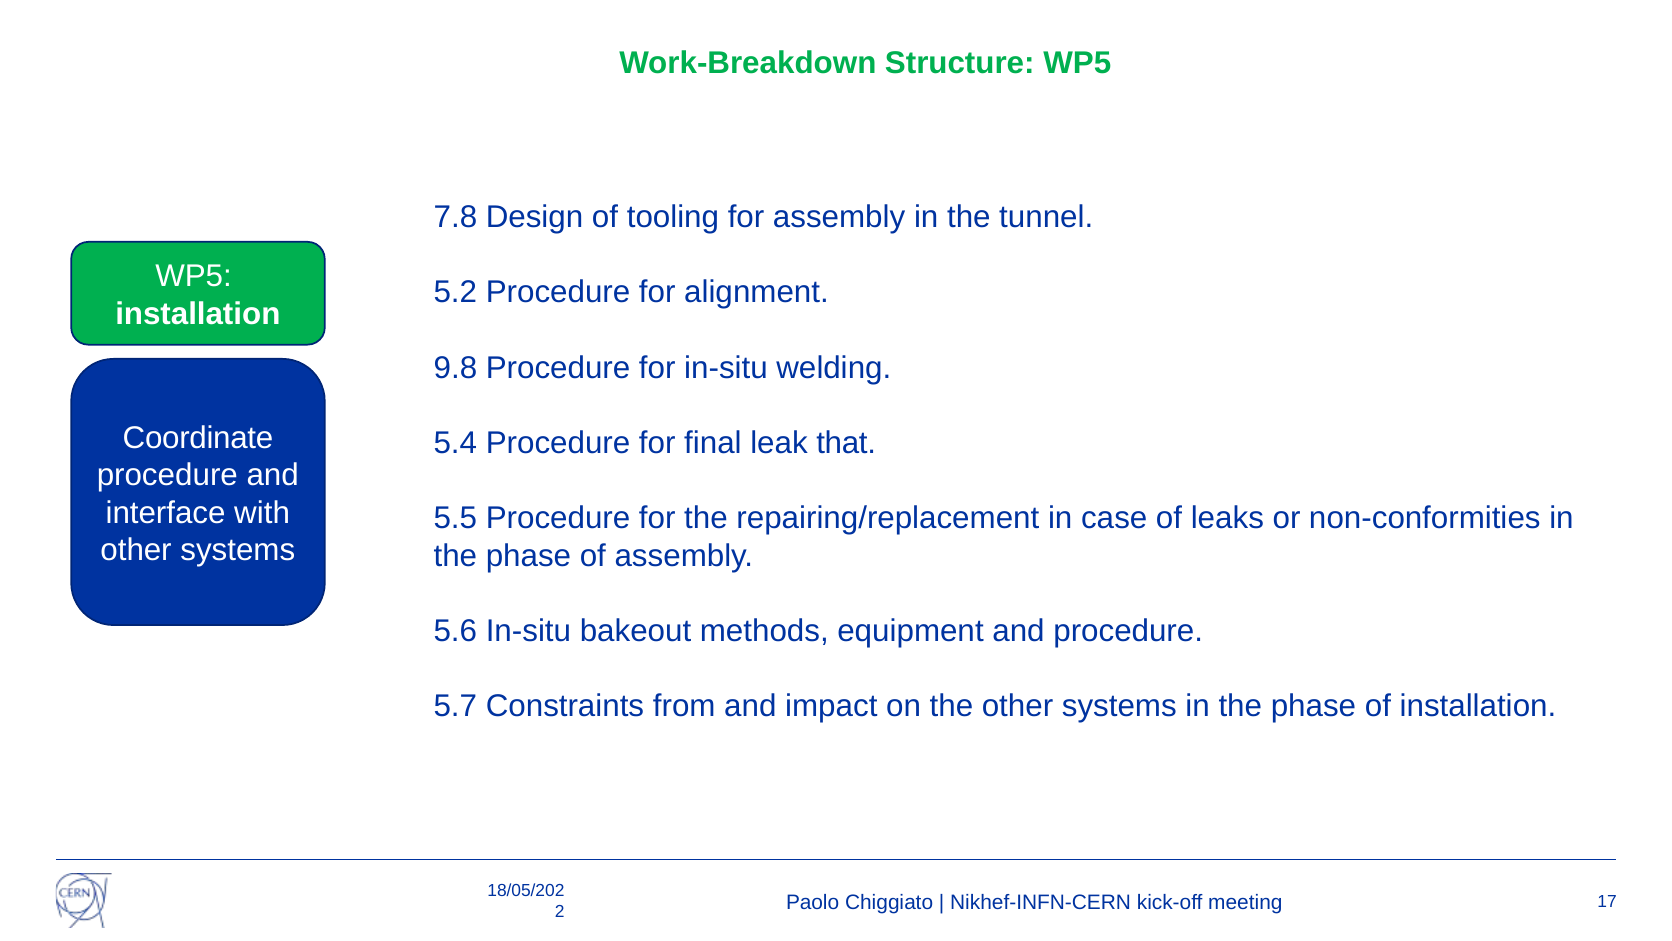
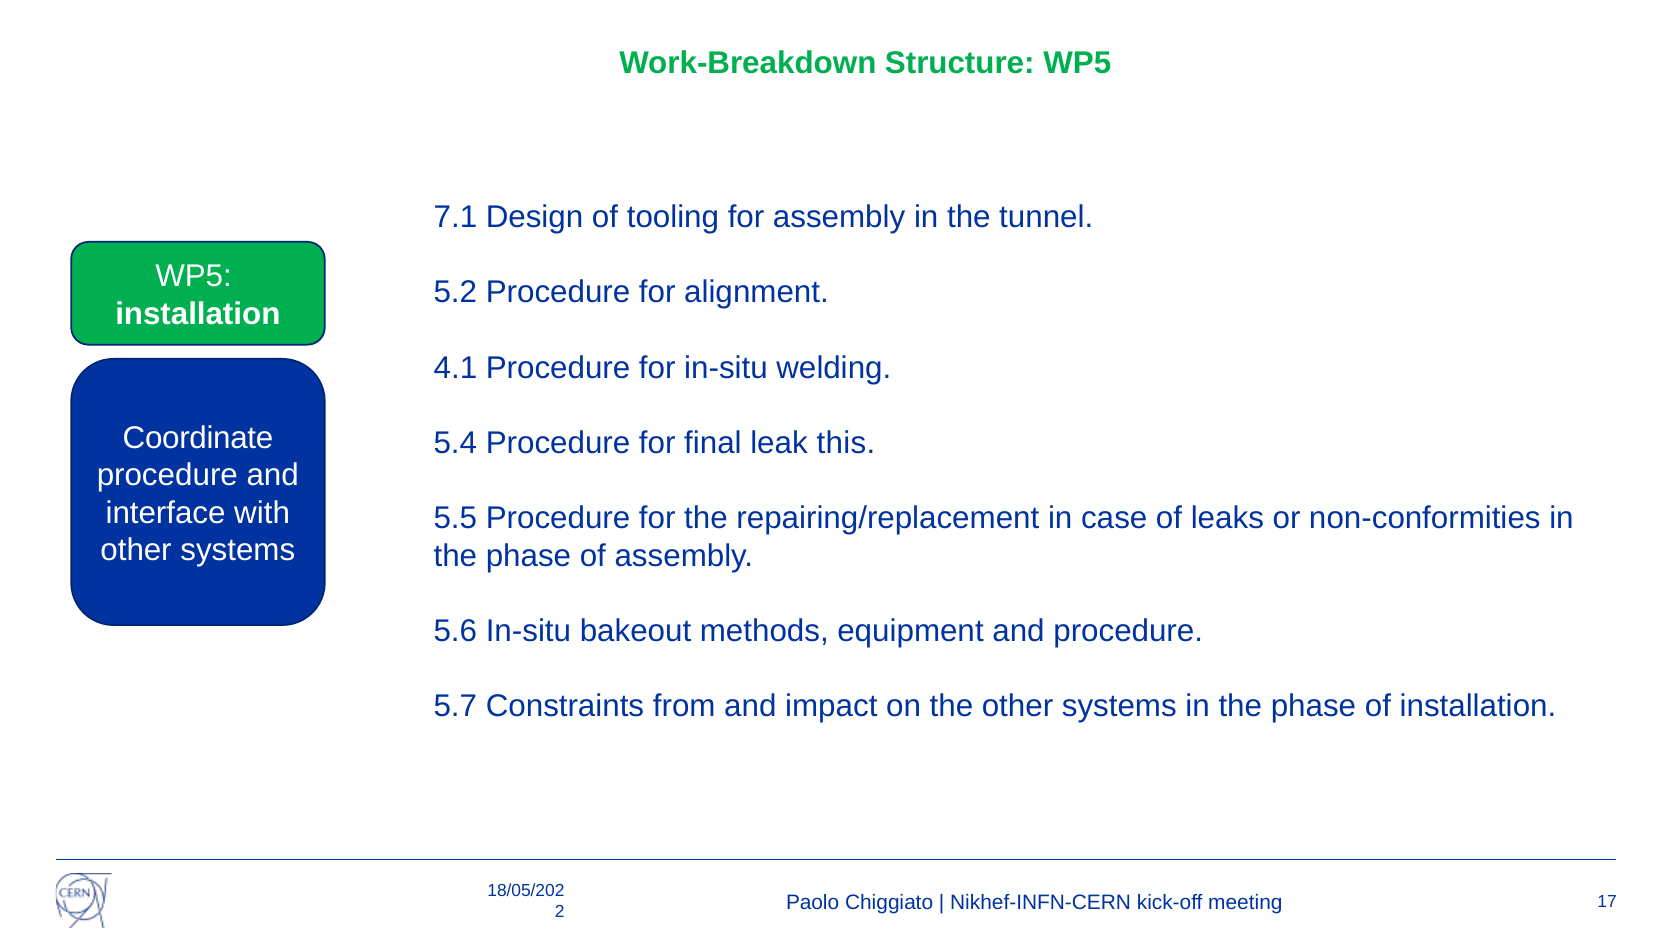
7.8: 7.8 -> 7.1 (455, 217)
9.8: 9.8 -> 4.1 (455, 368)
that: that -> this (846, 443)
